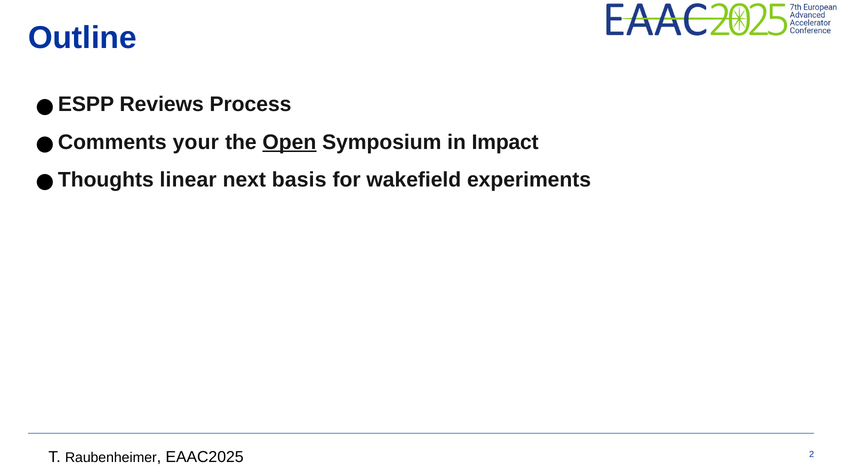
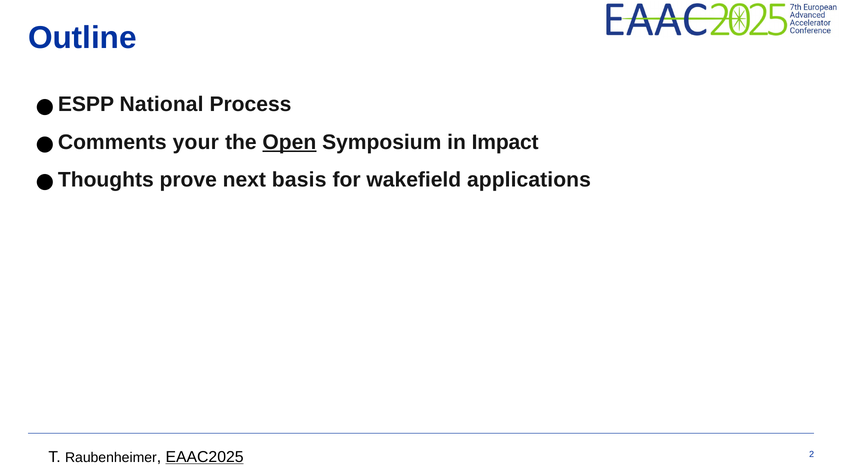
Reviews: Reviews -> National (162, 104)
linear: linear -> prove (188, 180)
experiments: experiments -> applications (529, 180)
EAAC2025 underline: none -> present (205, 457)
